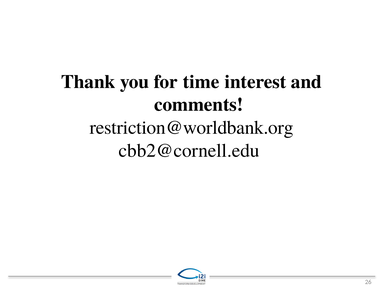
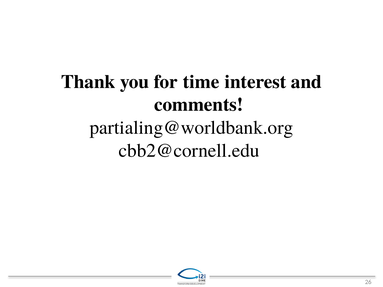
restriction@worldbank.org: restriction@worldbank.org -> partialing@worldbank.org (191, 128)
